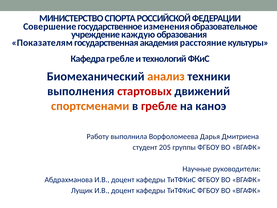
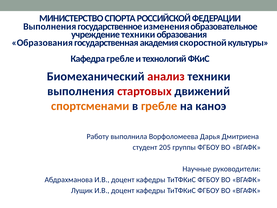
Совершение: Совершение -> Выполнения (50, 26)
учреждение каждую: каждую -> техники (138, 34)
Показателям: Показателям -> Образования (42, 43)
расстояние: расстояние -> скоростной (203, 43)
анализ colour: orange -> red (166, 76)
гребле colour: red -> orange (159, 106)
